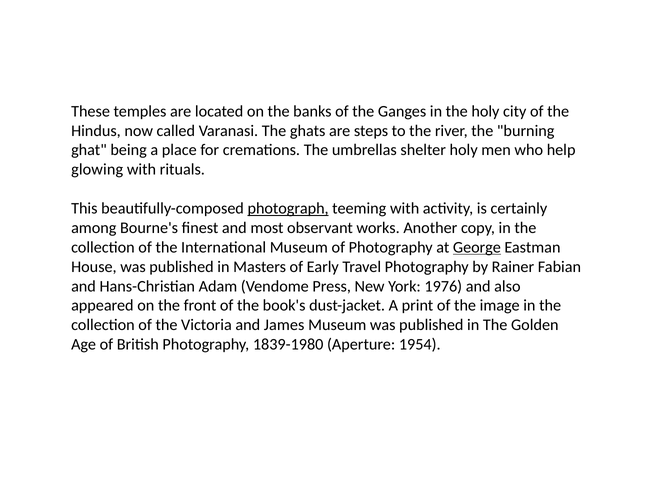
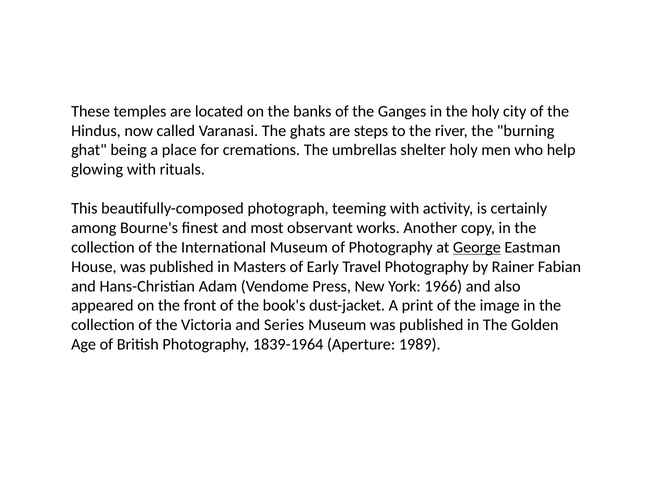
photograph underline: present -> none (288, 208)
1976: 1976 -> 1966 (443, 286)
James: James -> Series (284, 325)
1839-1980: 1839-1980 -> 1839-1964 (288, 344)
1954: 1954 -> 1989 (420, 344)
